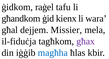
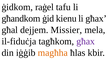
kienx: kienx -> kienu (66, 18)
li wara: wara -> għax (96, 18)
magħha colour: blue -> orange (53, 52)
